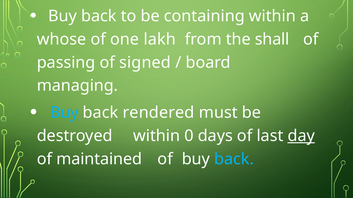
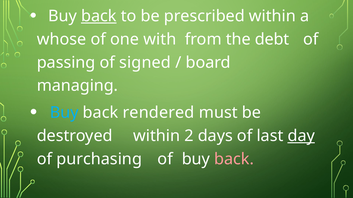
back underline: none -> present (99, 16)
containing: containing -> prescribed (204, 16)
lakh: lakh -> with (160, 39)
shall: shall -> debt (272, 39)
0: 0 -> 2 (189, 136)
maintained: maintained -> purchasing (99, 159)
back colour: light blue -> pink (234, 159)
